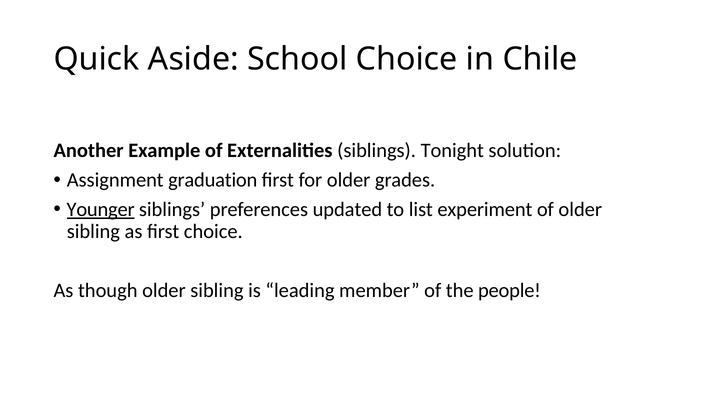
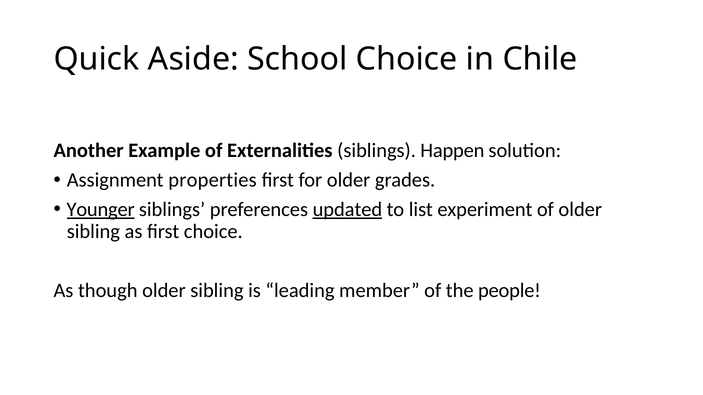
Tonight: Tonight -> Happen (452, 151)
graduation: graduation -> properties (213, 180)
updated underline: none -> present (347, 210)
